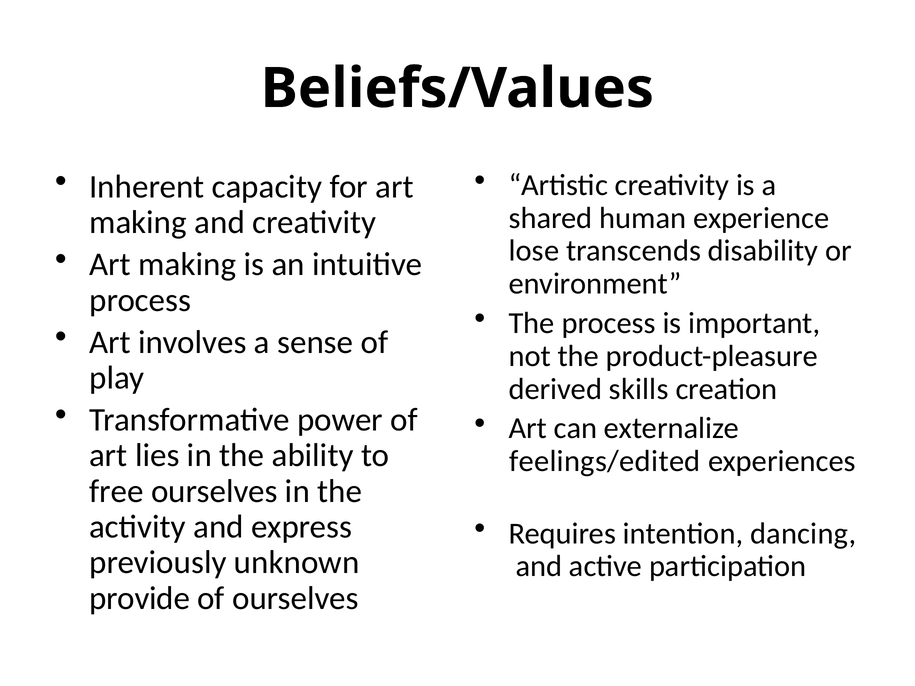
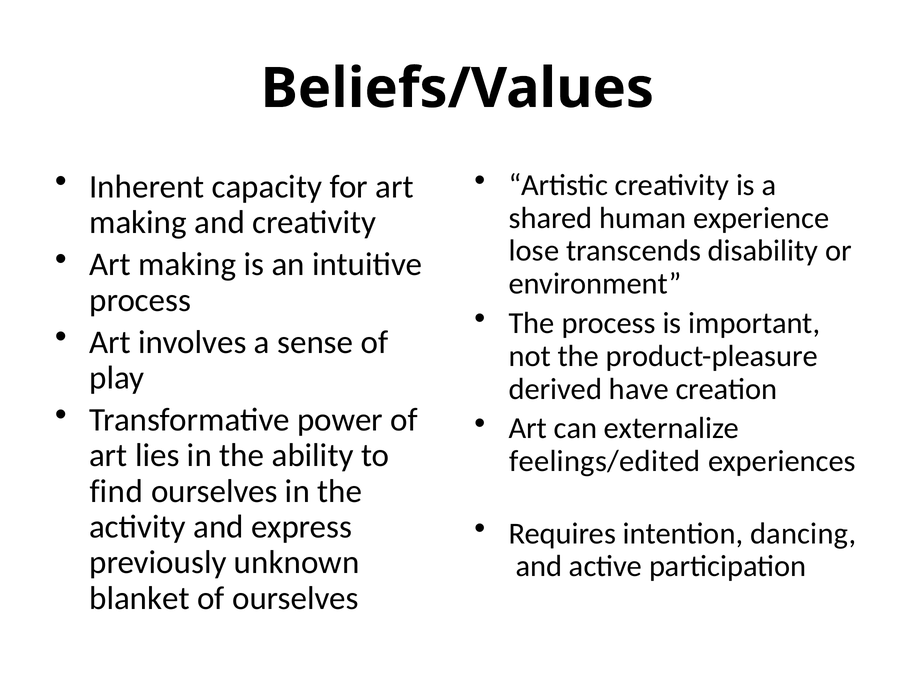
skills: skills -> have (639, 389)
free: free -> find (116, 491)
provide: provide -> blanket (139, 598)
